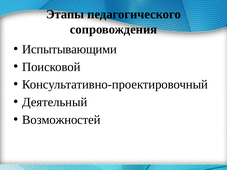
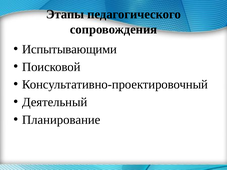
Возможностей: Возможностей -> Планирование (61, 120)
